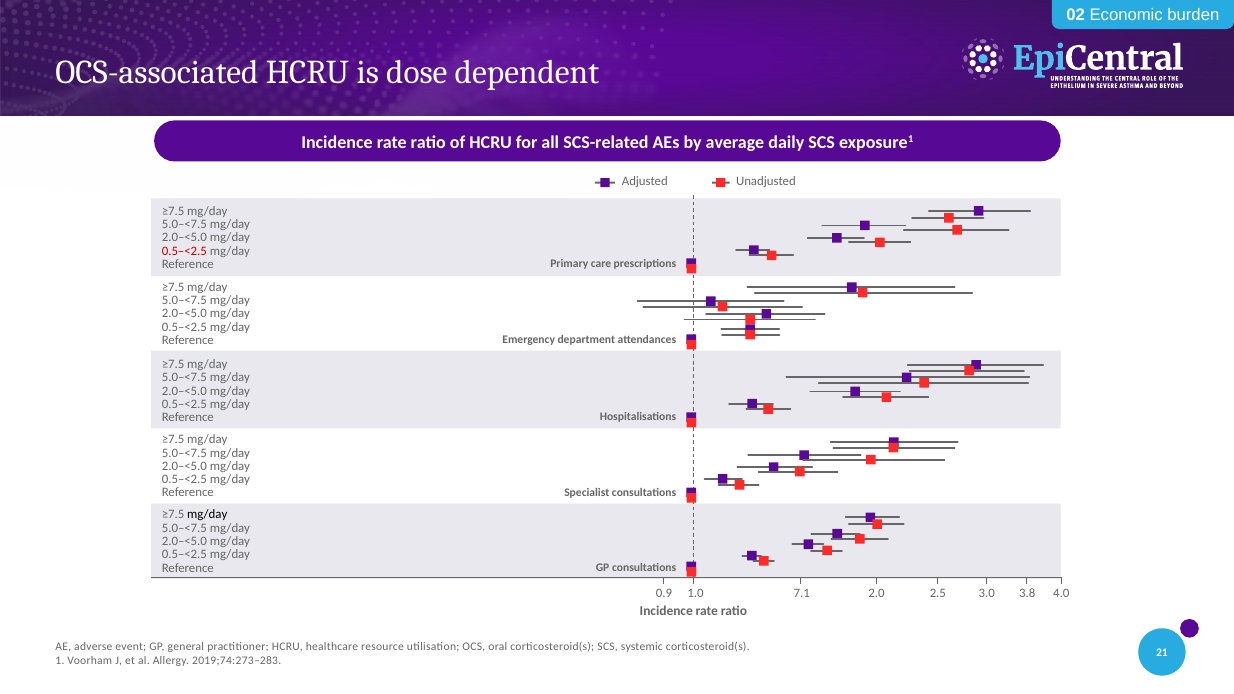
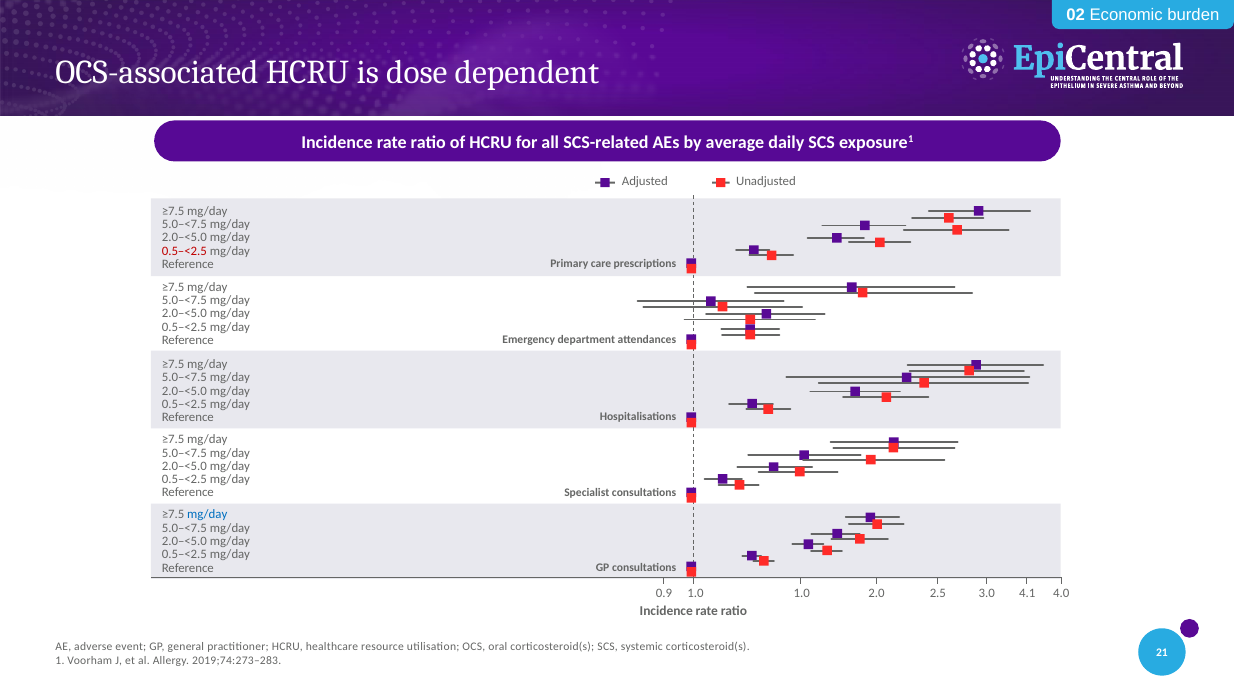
mg/day colour: black -> blue (207, 515)
1.0 7.1: 7.1 -> 1.0 (802, 594)
3.8: 3.8 -> 4.1 (1027, 594)
